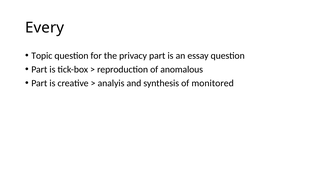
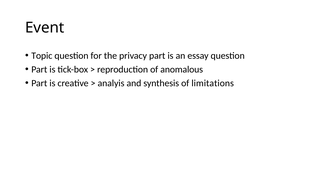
Every: Every -> Event (45, 28)
monitored: monitored -> limitations (213, 83)
